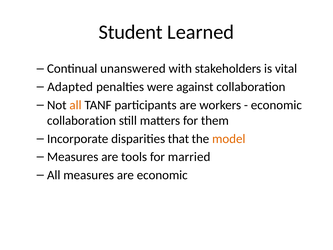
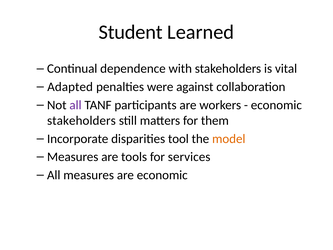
unanswered: unanswered -> dependence (133, 69)
all colour: orange -> purple (75, 105)
collaboration: collaboration -> stakeholders (81, 120)
that: that -> tool (178, 139)
married: married -> services (189, 157)
